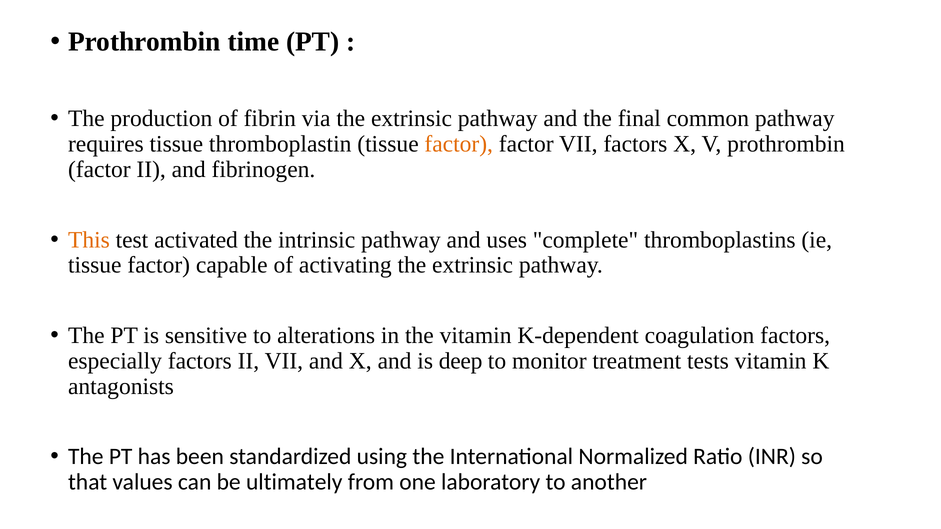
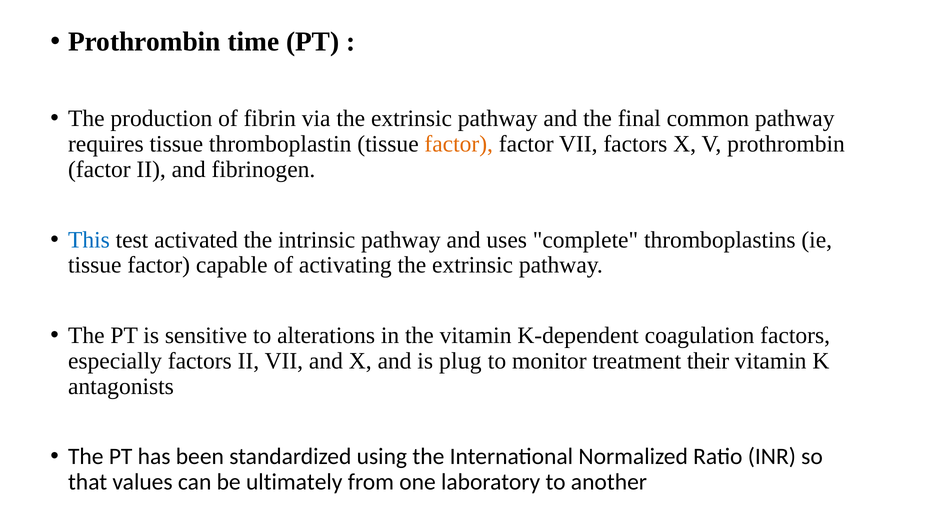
This colour: orange -> blue (89, 240)
deep: deep -> plug (460, 361)
tests: tests -> their (708, 361)
